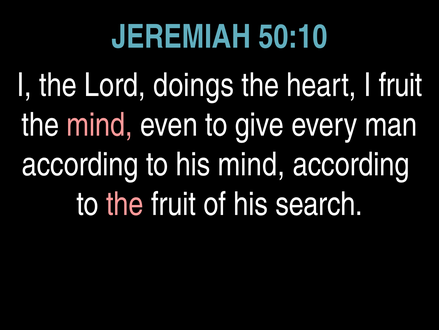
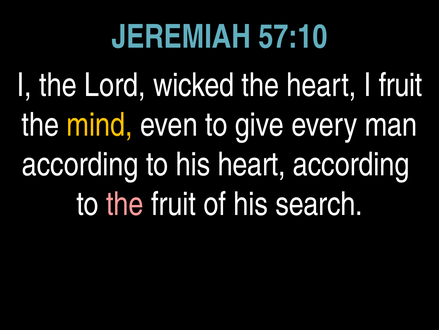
50:10: 50:10 -> 57:10 (293, 37)
doings: doings -> wicked (194, 85)
mind colour: pink -> yellow (100, 125)
his mind: mind -> heart (252, 164)
